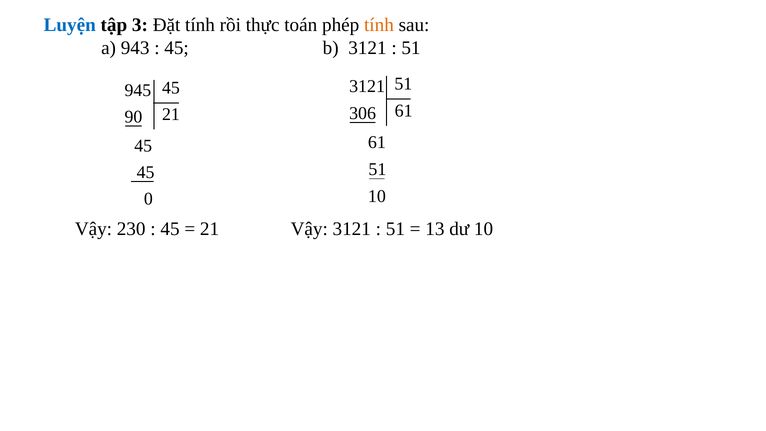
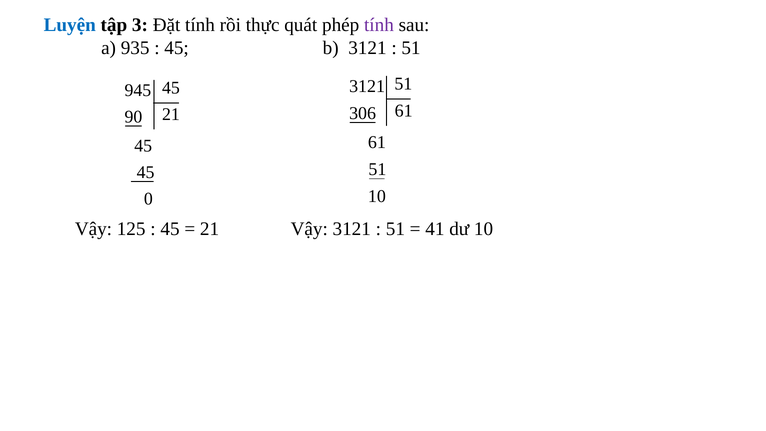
toán: toán -> quát (301, 25)
tính colour: orange -> purple (379, 25)
943: 943 -> 935 (135, 48)
230: 230 -> 125 (131, 229)
13: 13 -> 41 (435, 229)
